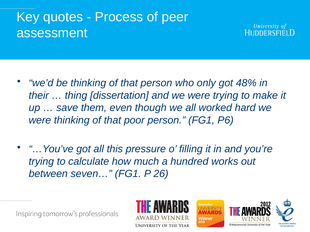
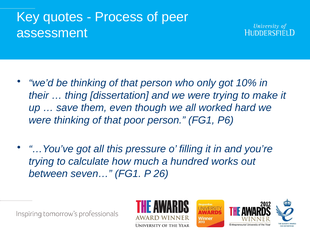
48%: 48% -> 10% (246, 83)
